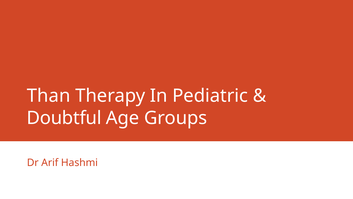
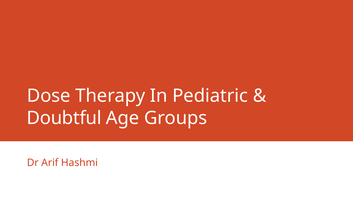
Than: Than -> Dose (49, 96)
